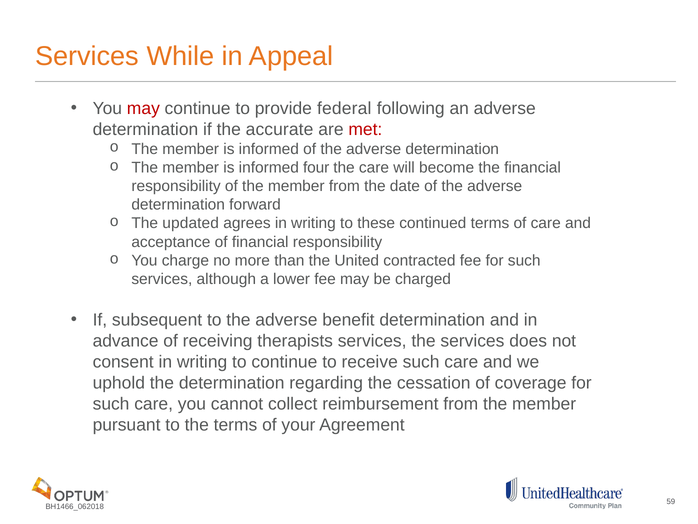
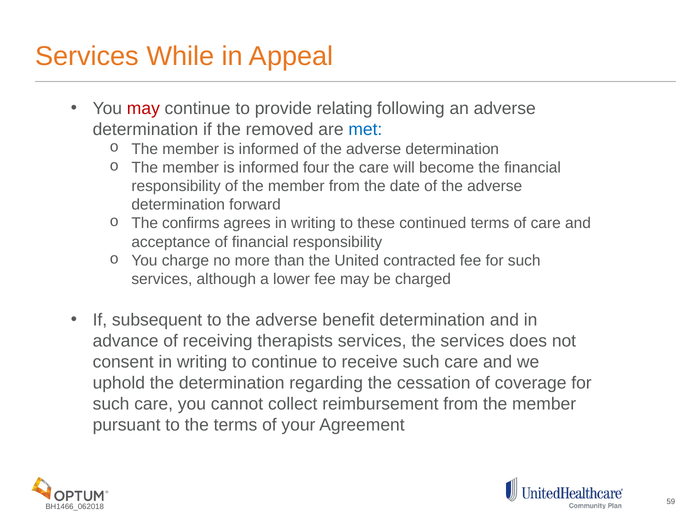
federal: federal -> relating (344, 108)
accurate: accurate -> removed (280, 129)
met colour: red -> blue (365, 129)
updated: updated -> confirms (191, 223)
